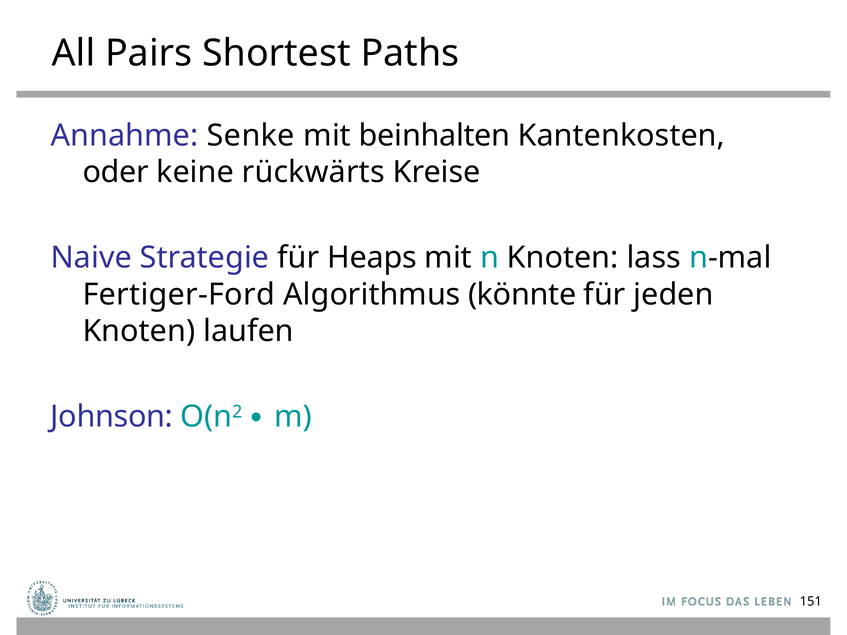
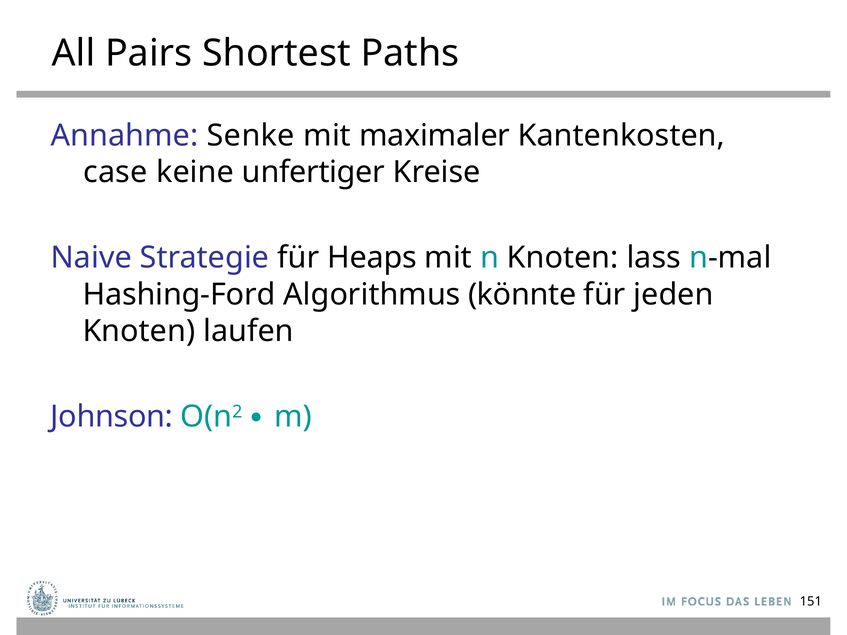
beinhalten: beinhalten -> maximaler (435, 136)
oder: oder -> case (115, 172)
rückwärts: rückwärts -> unfertiger (313, 172)
Fertiger-Ford: Fertiger-Ford -> Hashing-Ford (179, 295)
